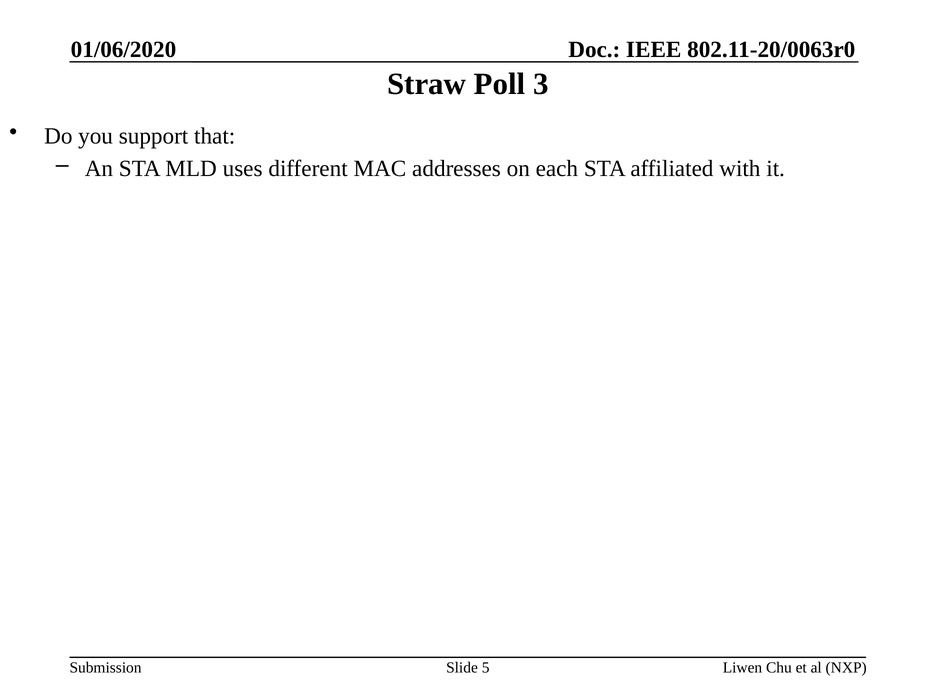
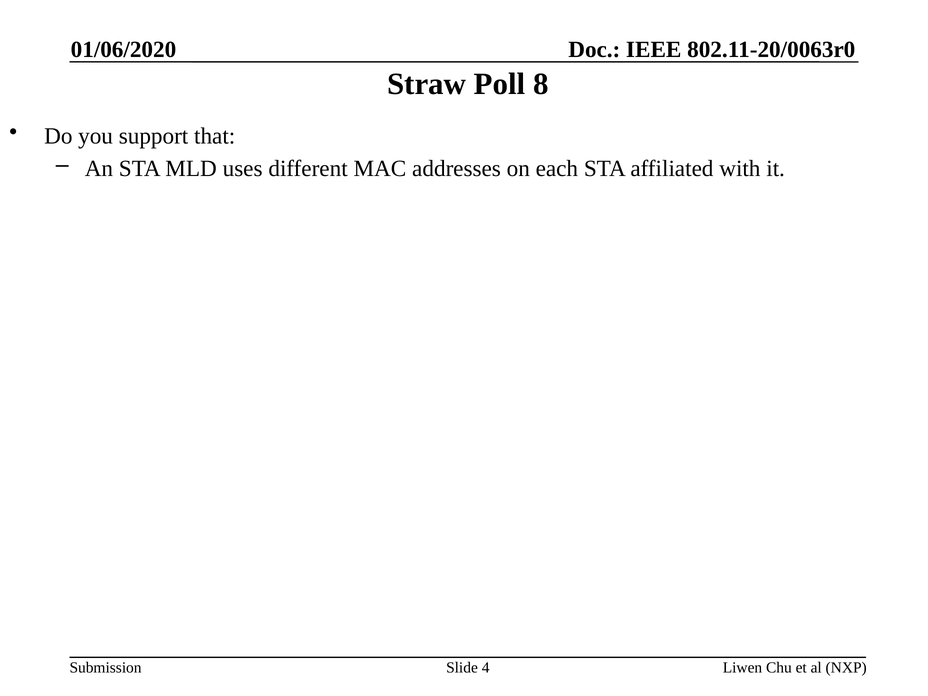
3: 3 -> 8 (541, 84)
5: 5 -> 4 (486, 668)
